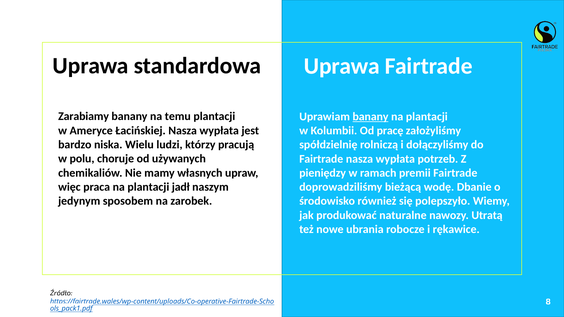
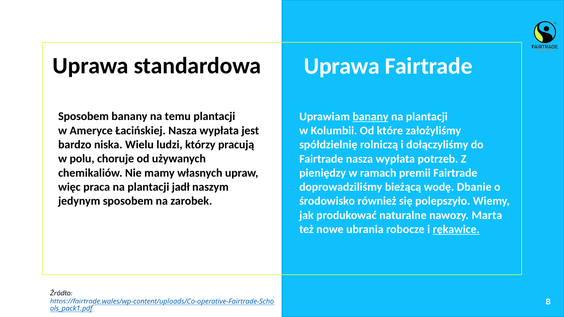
Zarabiamy: Zarabiamy -> Sposobem (84, 117)
pracę: pracę -> które (390, 131)
Utratą: Utratą -> Marta (487, 215)
rękawice underline: none -> present (456, 229)
